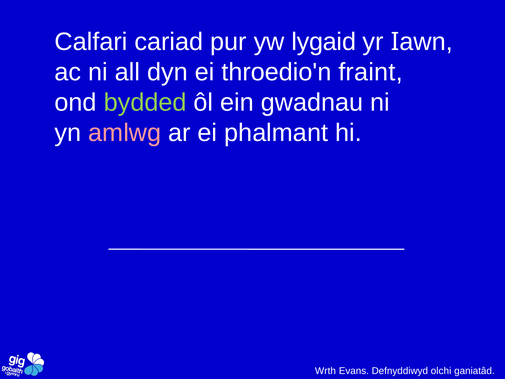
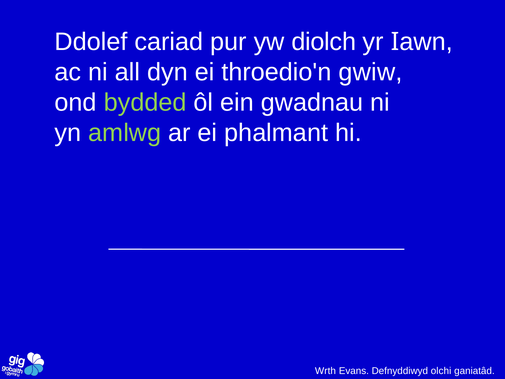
Calfari: Calfari -> Ddolef (91, 42)
lygaid: lygaid -> diolch (324, 42)
fraint: fraint -> gwiw (371, 72)
amlwg colour: pink -> light green (125, 133)
